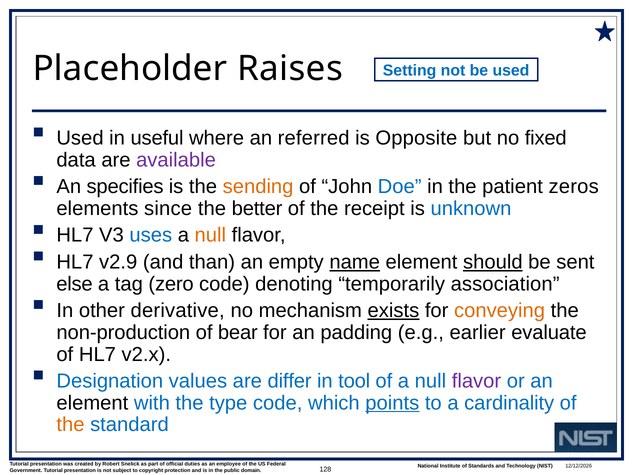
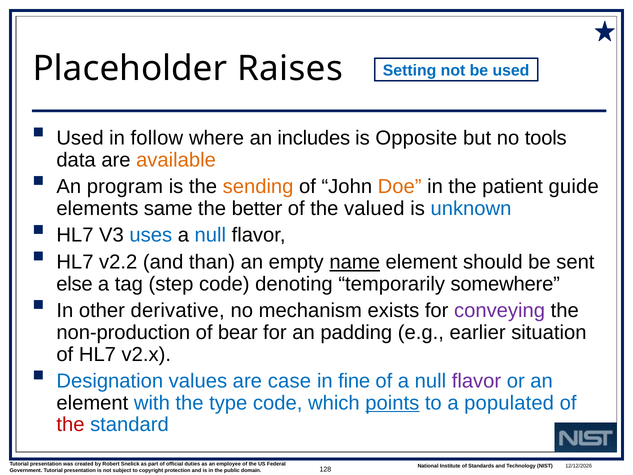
useful: useful -> follow (157, 138)
referred: referred -> includes (314, 138)
fixed: fixed -> tools (546, 138)
available colour: purple -> orange (176, 160)
specifies: specifies -> program (125, 187)
Doe colour: blue -> orange (400, 187)
zeros: zeros -> guide (574, 187)
since: since -> same (168, 208)
receipt: receipt -> valued (374, 208)
null colour: orange -> blue (210, 235)
v2.9: v2.9 -> v2.2 (118, 262)
should underline: present -> none (493, 262)
zero: zero -> step (171, 284)
association: association -> somewhere (505, 284)
exists underline: present -> none (393, 310)
conveying colour: orange -> purple (500, 310)
evaluate: evaluate -> situation (549, 332)
differ: differ -> case (289, 381)
tool: tool -> fine (354, 381)
cardinality: cardinality -> populated (509, 403)
the colour: orange -> red (70, 425)
